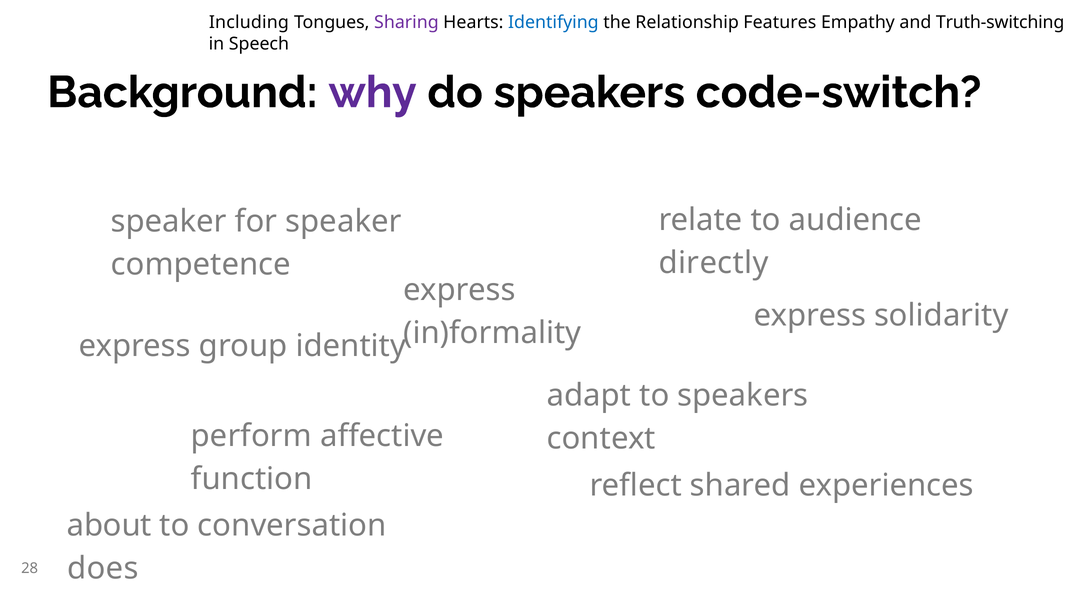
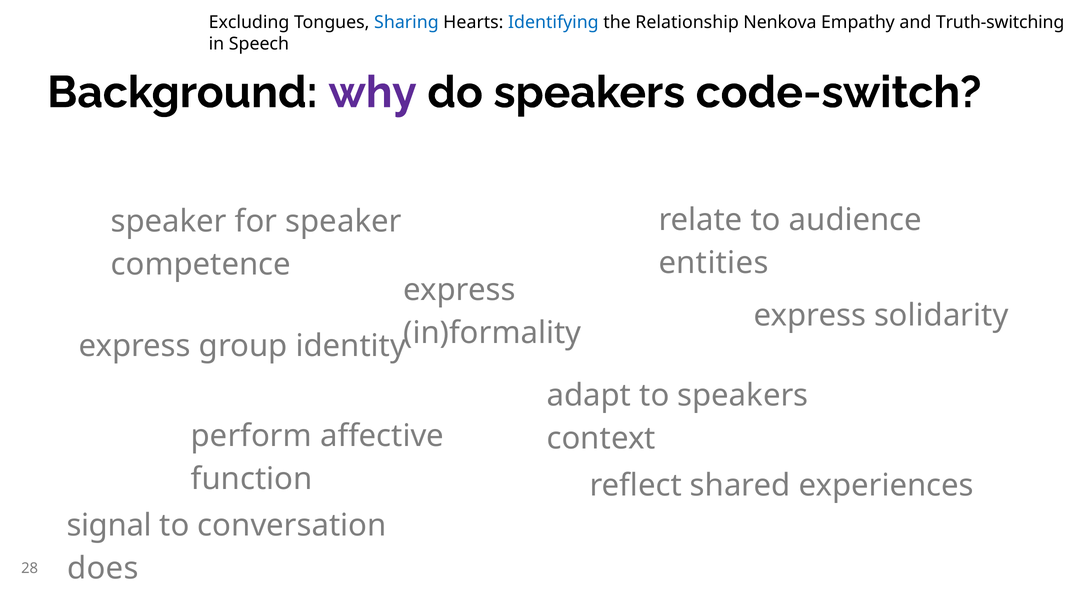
Including: Including -> Excluding (249, 23)
Sharing colour: purple -> blue (406, 23)
Features: Features -> Nenkova (780, 23)
directly: directly -> entities (714, 263)
about: about -> signal (109, 525)
